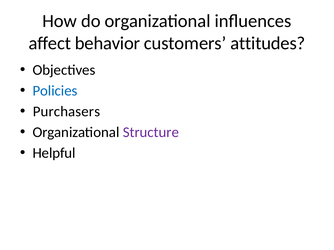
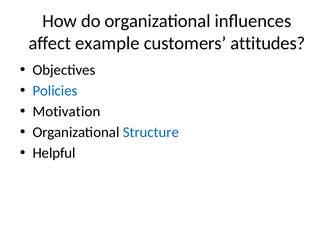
behavior: behavior -> example (107, 43)
Purchasers: Purchasers -> Motivation (66, 112)
Structure colour: purple -> blue (151, 132)
